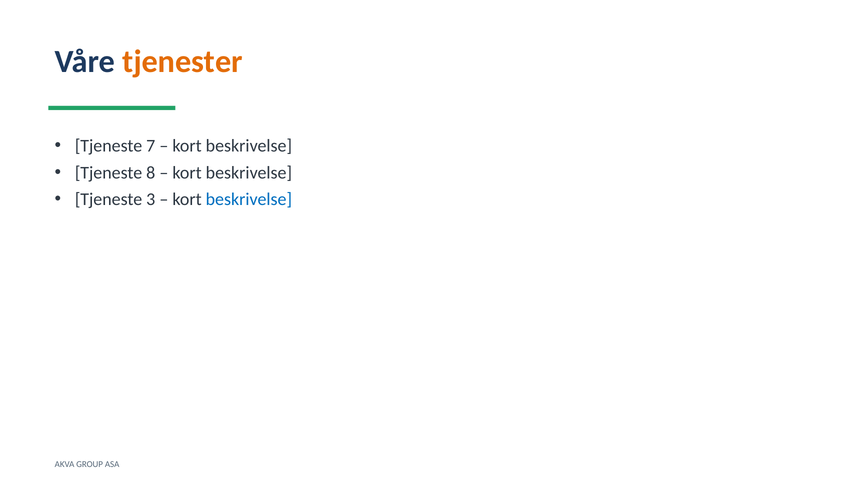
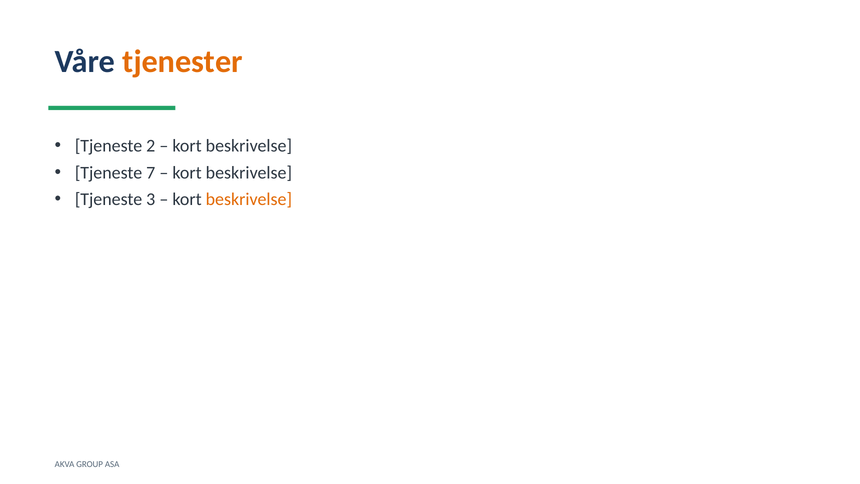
7: 7 -> 2 (151, 146)
8: 8 -> 7 (151, 173)
beskrivelse colour: blue -> orange (249, 199)
